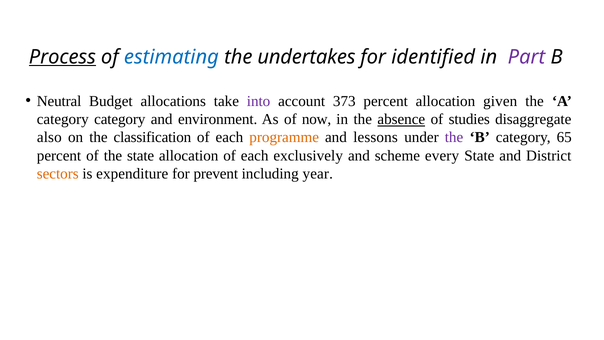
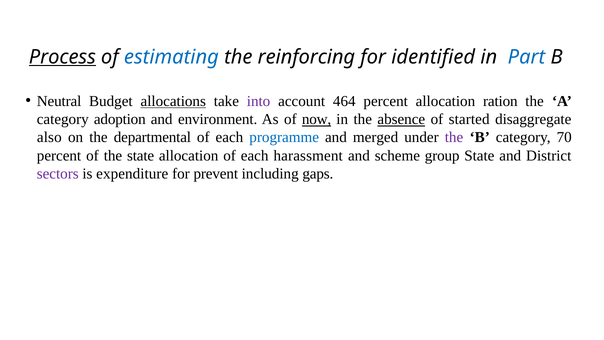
undertakes: undertakes -> reinforcing (306, 57)
Part colour: purple -> blue (527, 57)
allocations underline: none -> present (173, 101)
373: 373 -> 464 (344, 101)
given: given -> ration (500, 101)
category category: category -> adoption (120, 119)
now underline: none -> present (317, 119)
studies: studies -> started (469, 119)
classification: classification -> departmental (152, 137)
programme colour: orange -> blue (284, 137)
lessons: lessons -> merged (376, 137)
65: 65 -> 70 (564, 137)
exclusively: exclusively -> harassment (308, 155)
every: every -> group (442, 155)
sectors colour: orange -> purple (58, 174)
year: year -> gaps (318, 174)
